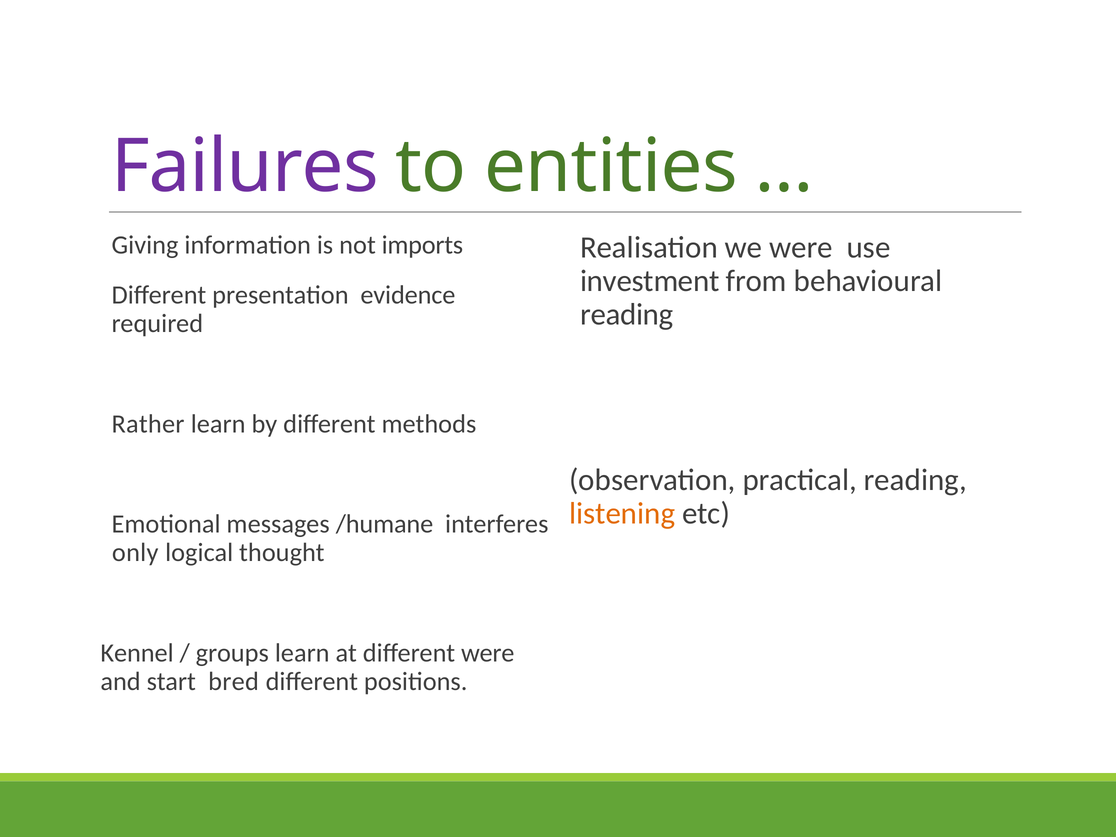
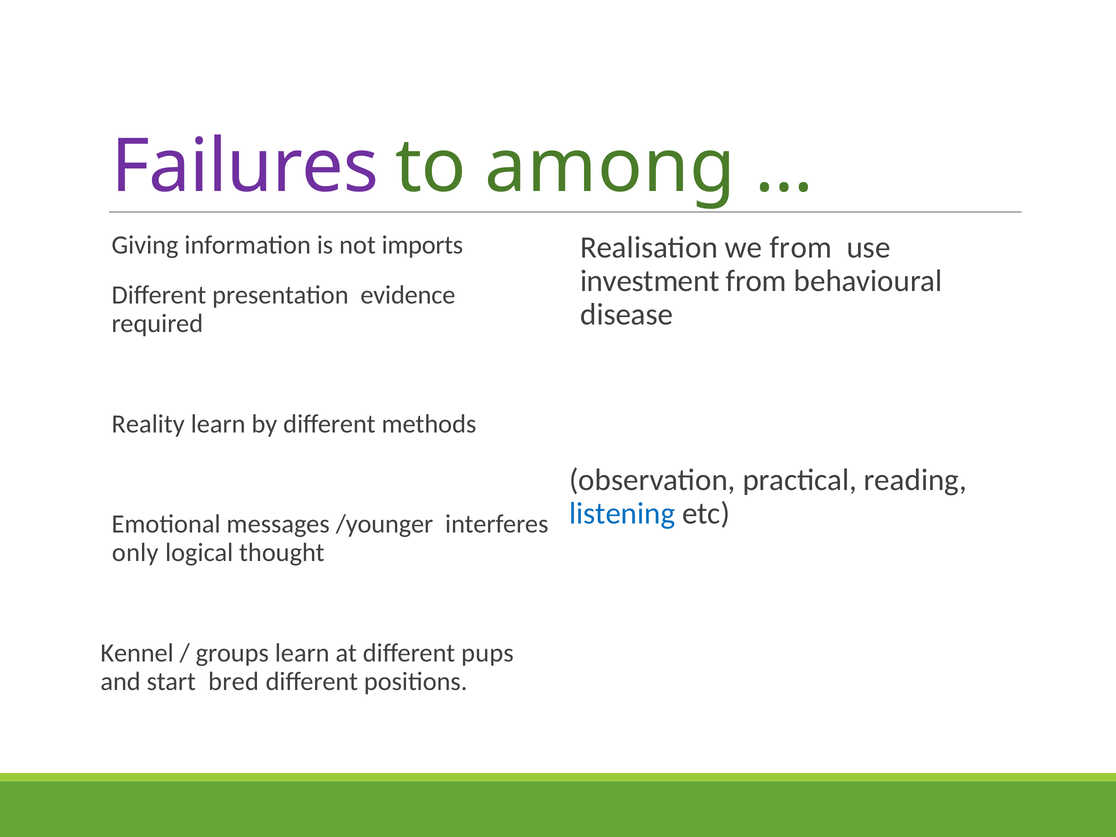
entities: entities -> among (610, 167)
we were: were -> from (801, 247)
reading: reading -> disease (627, 315)
Rather: Rather -> Reality (148, 424)
listening colour: orange -> blue (622, 514)
/humane: /humane -> /younger (384, 524)
different were: were -> pups (487, 653)
